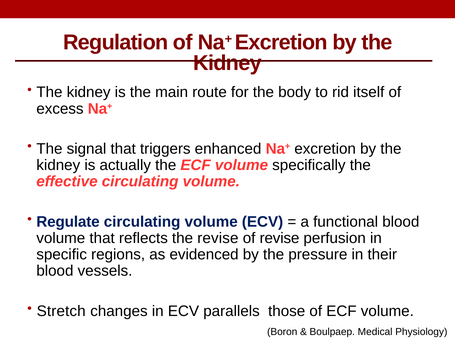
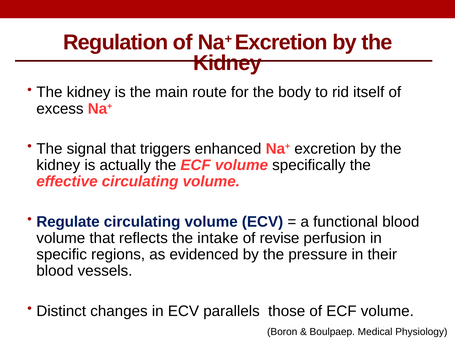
the revise: revise -> intake (218, 238)
Stretch: Stretch -> Distinct (61, 310)
